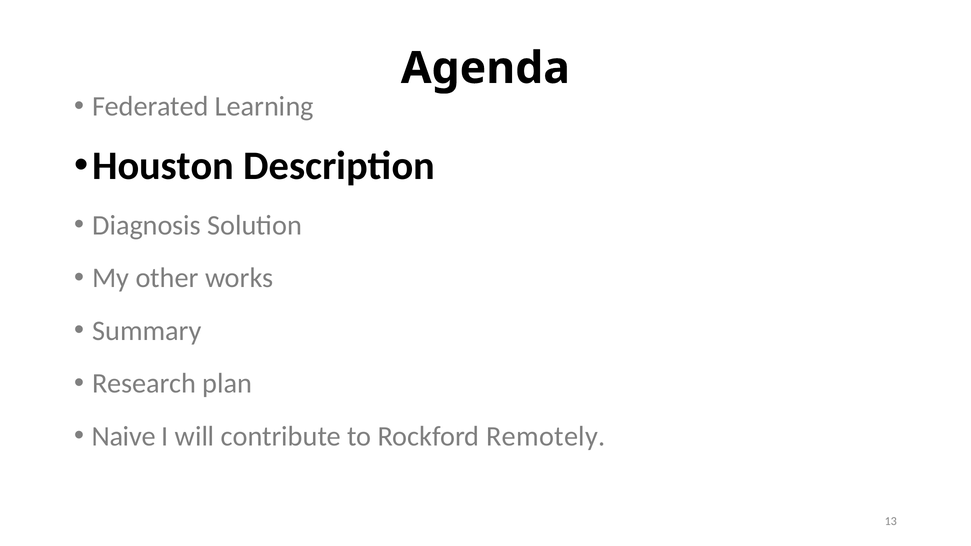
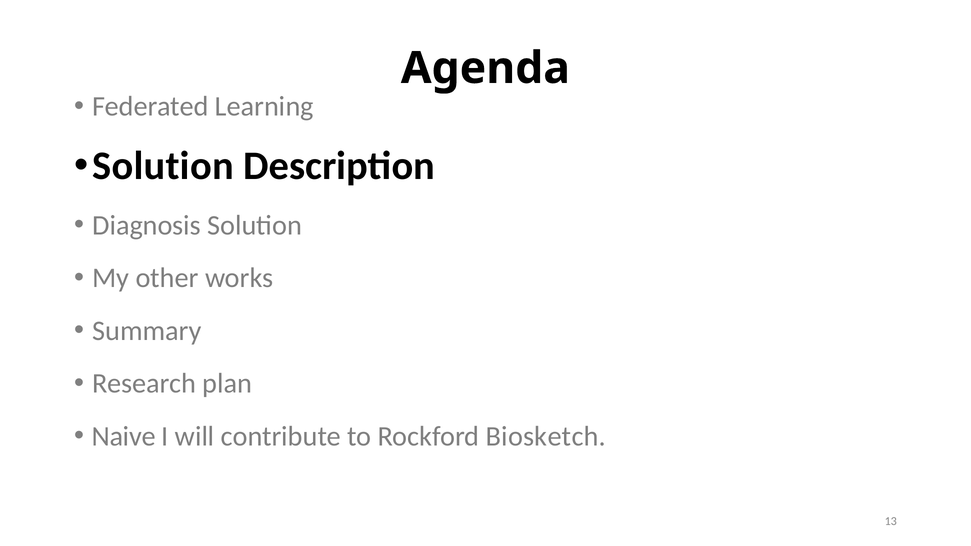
Houston: Houston -> Solution (163, 166)
Remotely: Remotely -> Biosketch (546, 436)
